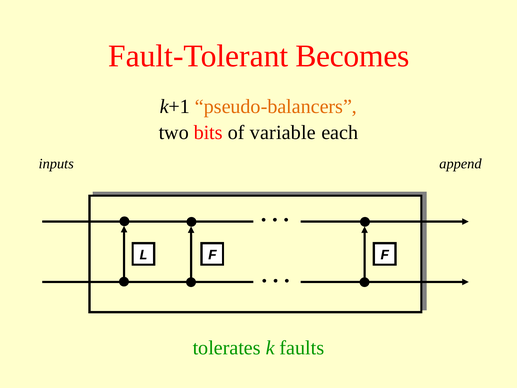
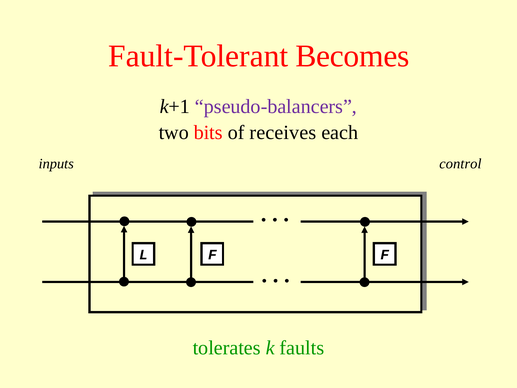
pseudo-balancers colour: orange -> purple (276, 106)
variable: variable -> receives (283, 132)
append: append -> control (460, 164)
